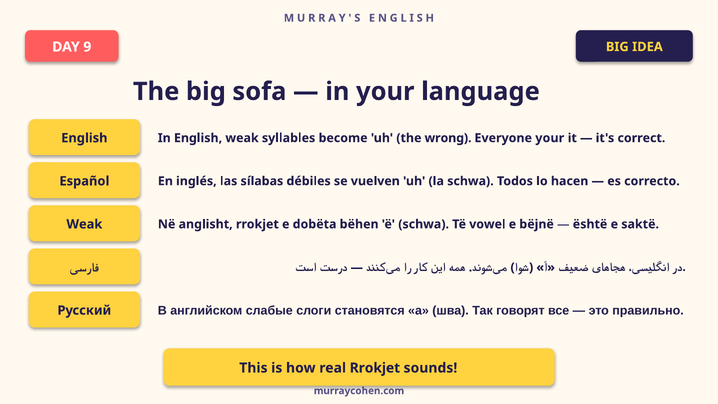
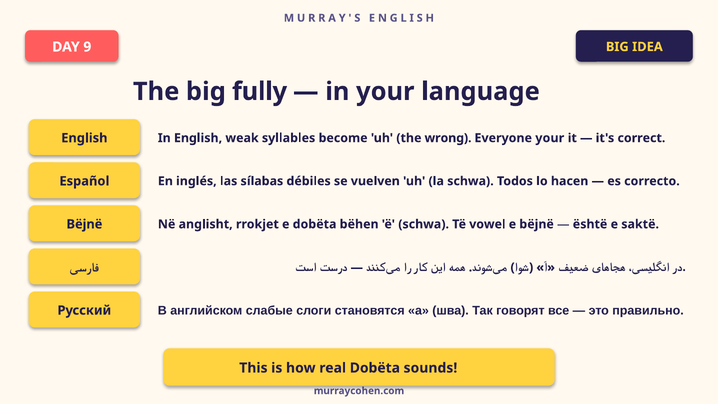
sofa: sofa -> fully (260, 92)
Weak: Weak -> Bëjnë (84, 224)
real Rrokjet: Rrokjet -> Dobëta (375, 368)
